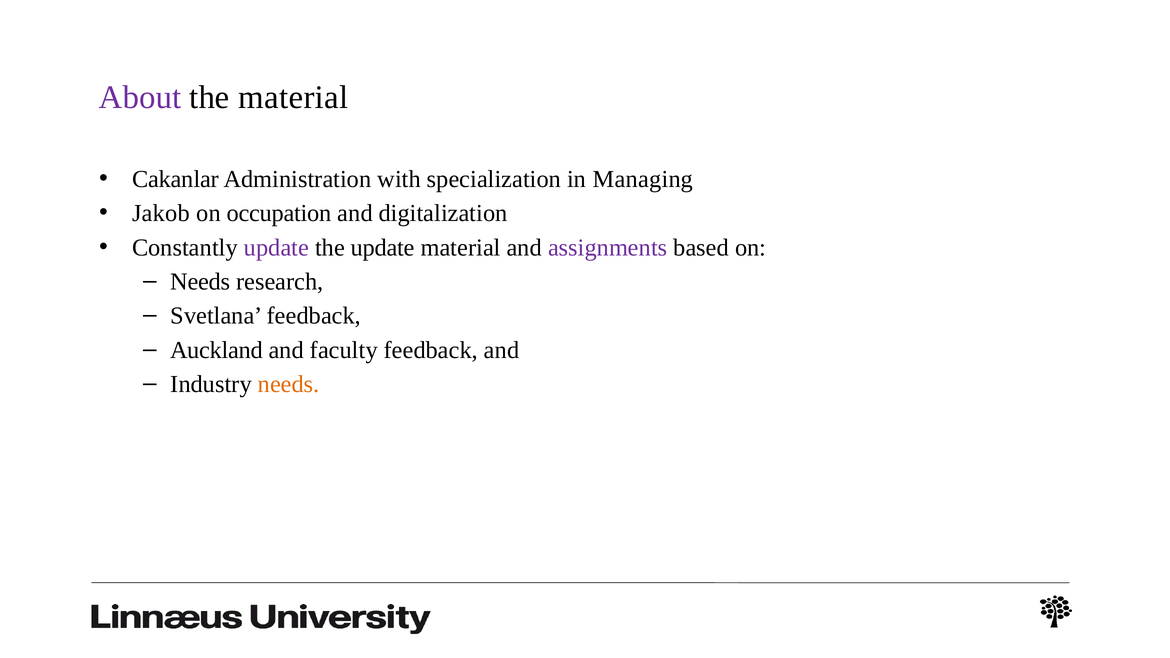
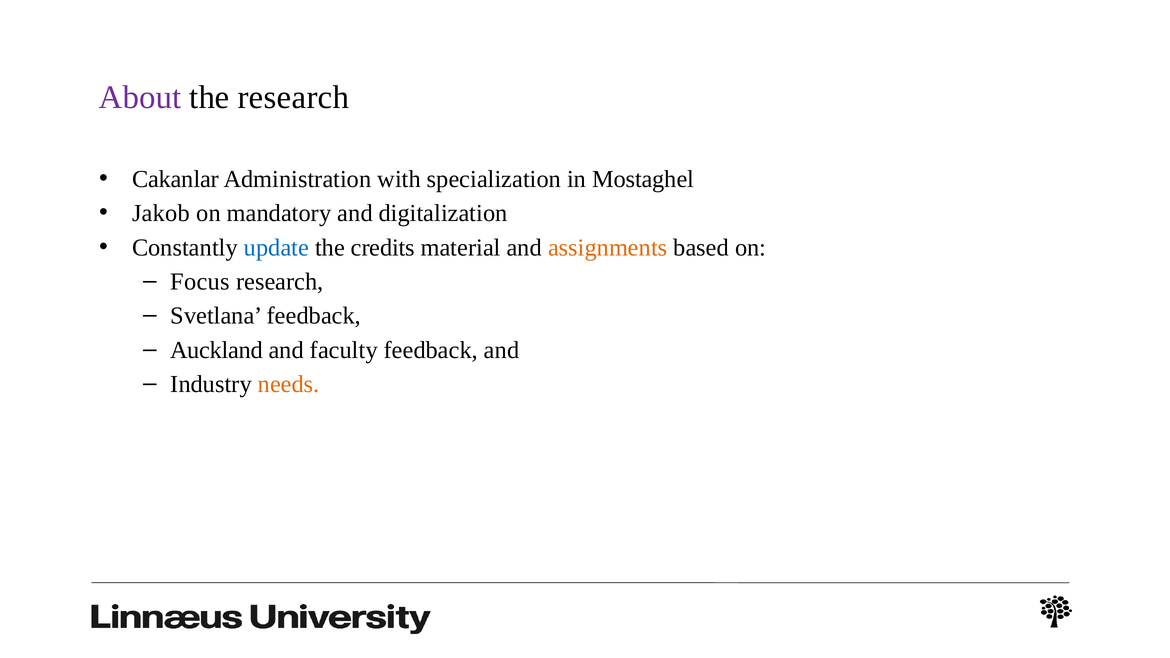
the material: material -> research (293, 97)
Managing: Managing -> Mostaghel (643, 179)
occupation: occupation -> mandatory (279, 213)
update colour: purple -> blue (276, 248)
the update: update -> credits (383, 248)
assignments colour: purple -> orange (608, 248)
Needs: Needs -> Focus (200, 282)
